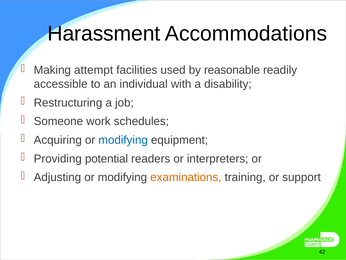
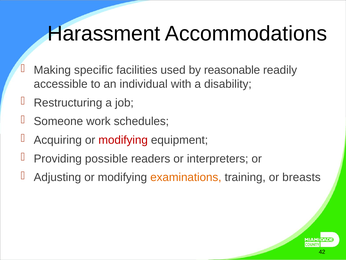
attempt: attempt -> specific (94, 70)
modifying colour: blue -> red (123, 140)
potential: potential -> possible (106, 158)
support: support -> breasts (302, 177)
